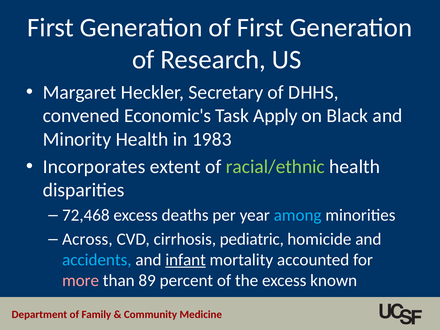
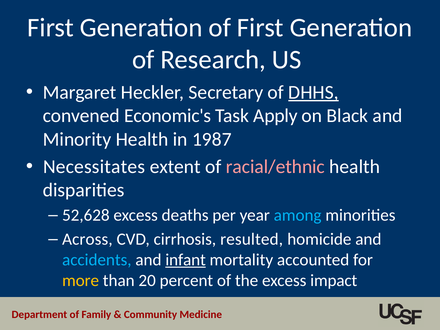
DHHS underline: none -> present (313, 92)
1983: 1983 -> 1987 (212, 139)
Incorporates: Incorporates -> Necessitates (94, 167)
racial/ethnic colour: light green -> pink (275, 167)
72,468: 72,468 -> 52,628 (86, 215)
pediatric: pediatric -> resulted (252, 239)
more colour: pink -> yellow (81, 280)
89: 89 -> 20 (147, 280)
known: known -> impact (334, 280)
